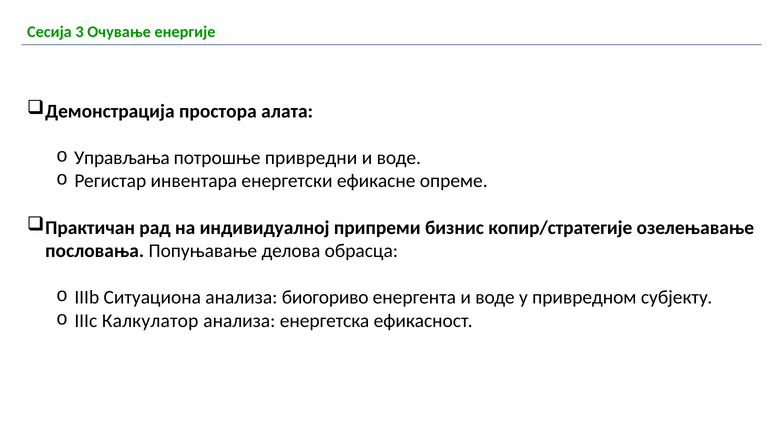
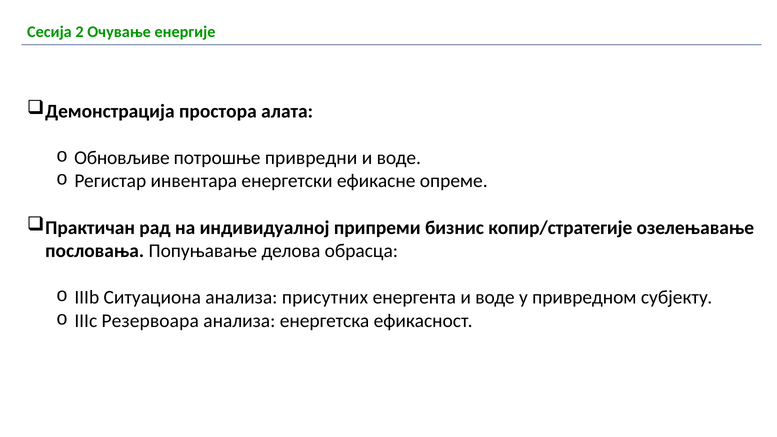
3: 3 -> 2 (80, 32)
Управљања: Управљања -> Обновљиве (122, 158)
биогориво: биогориво -> присутних (325, 298)
Калкулатор: Калкулатор -> Резервоара (150, 321)
